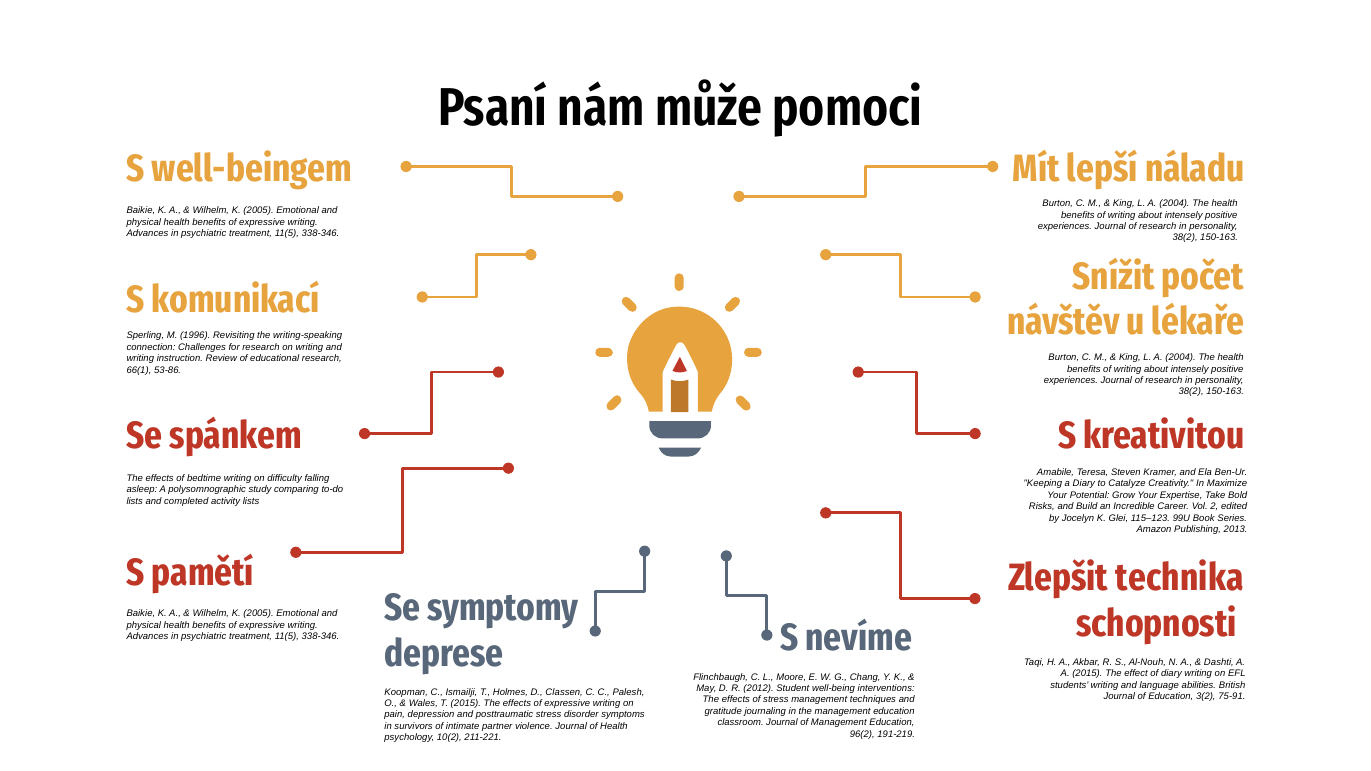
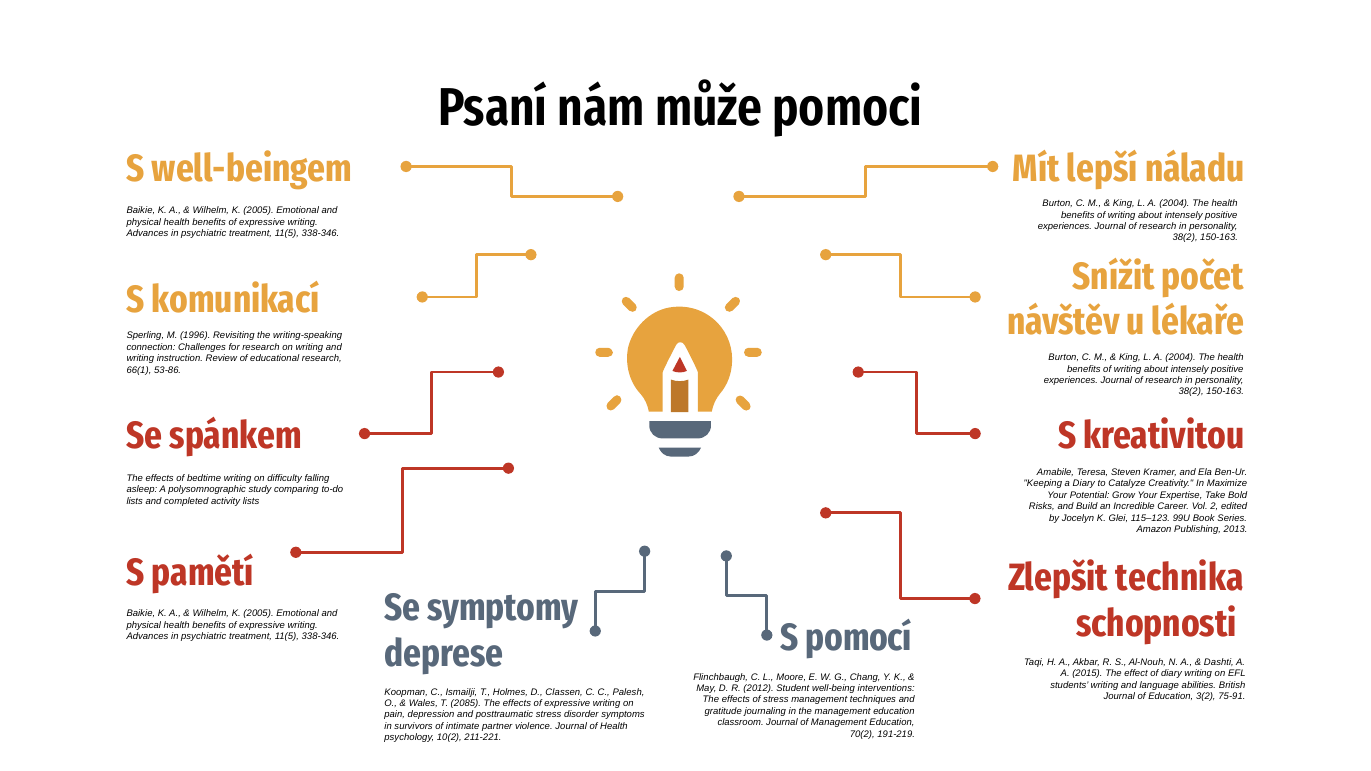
nevíme: nevíme -> pomocí (859, 638)
T 2015: 2015 -> 2085 (466, 703)
96(2: 96(2 -> 70(2 (862, 734)
